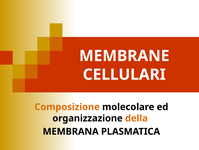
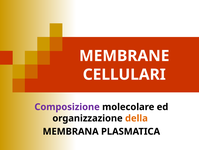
Composizione colour: orange -> purple (67, 106)
